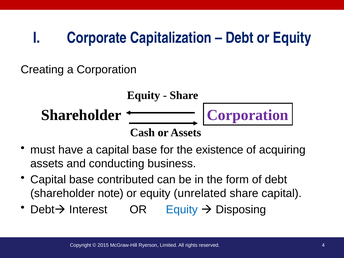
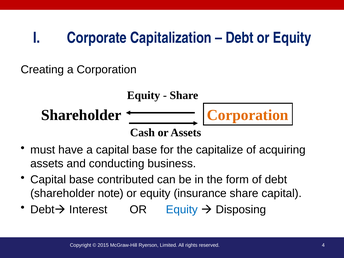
Corporation colour: purple -> orange (248, 115)
existence: existence -> capitalize (220, 150)
unrelated: unrelated -> insurance (200, 193)
